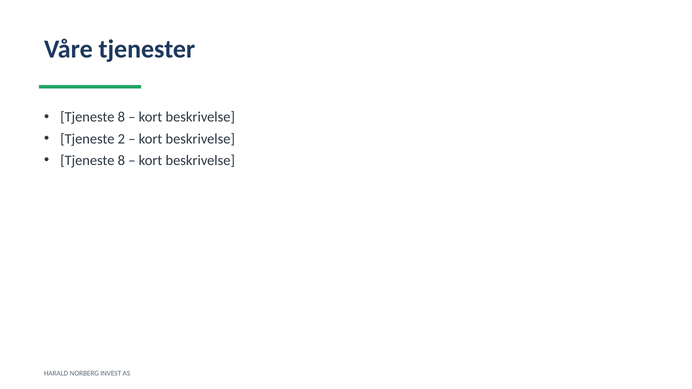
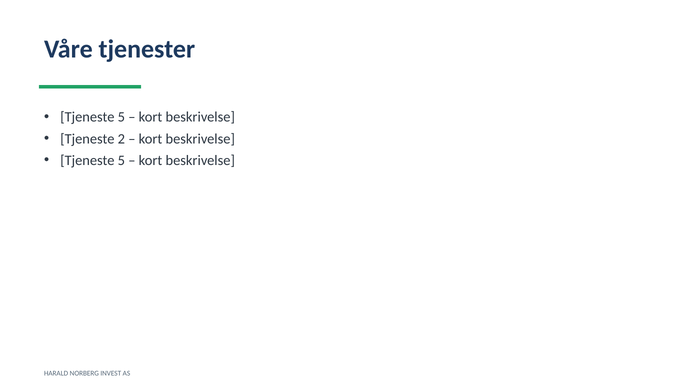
8: 8 -> 5 (121, 117)
8: 8 -> 5 (121, 160)
